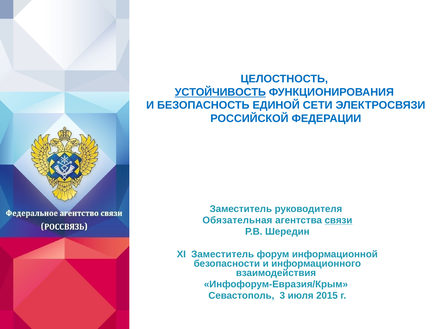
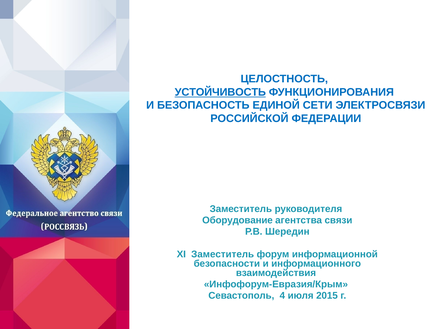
Обязательная: Обязательная -> Оборудование (237, 220)
связи underline: present -> none (338, 220)
3: 3 -> 4 (282, 295)
